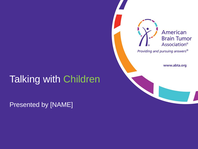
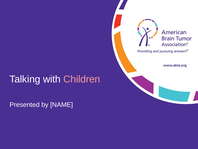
Children colour: light green -> pink (82, 79)
